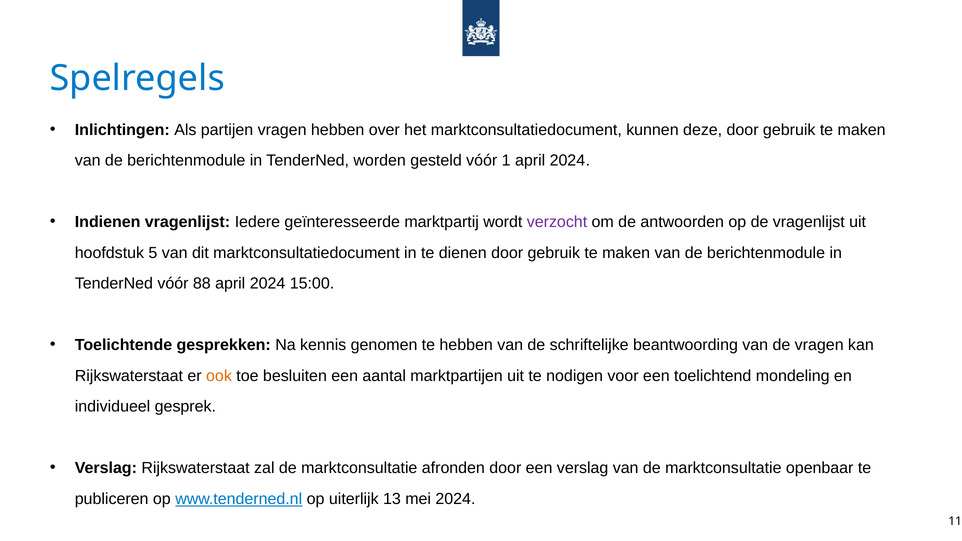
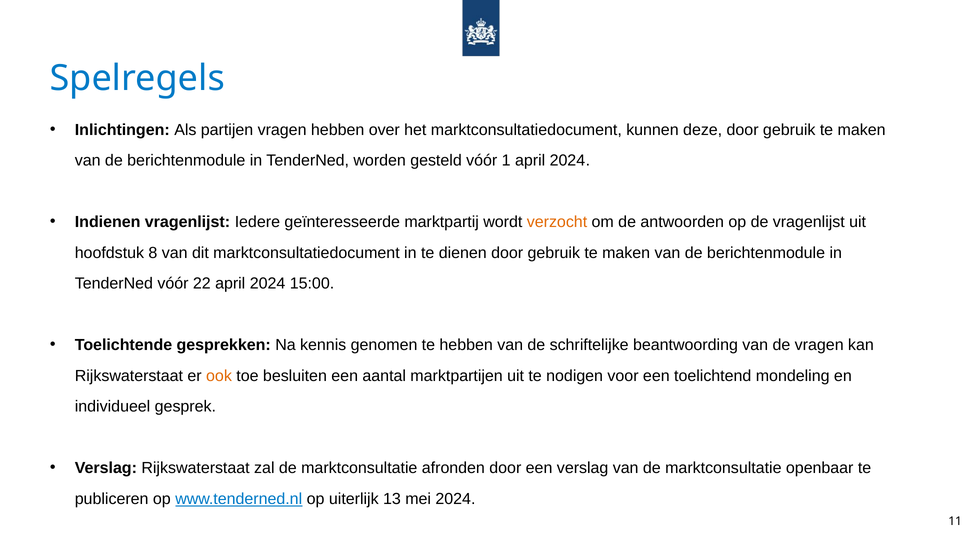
verzocht colour: purple -> orange (557, 222)
5: 5 -> 8 (153, 253)
88: 88 -> 22 (202, 284)
